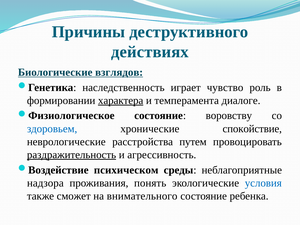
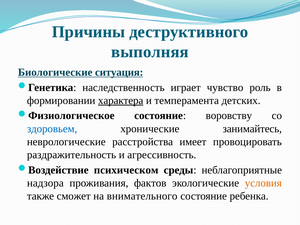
действиях: действиях -> выполняя (150, 52)
взглядов: взглядов -> ситуация (119, 72)
диалоге: диалоге -> детских (241, 100)
спокойствие: спокойствие -> занимайтесь (252, 129)
путем: путем -> имеет (193, 142)
раздражительность underline: present -> none (72, 155)
понять: понять -> фактов (150, 183)
условия colour: blue -> orange (263, 183)
